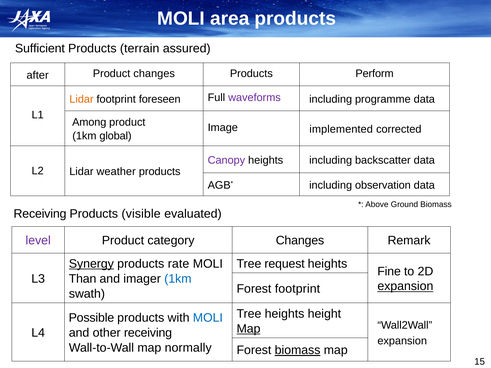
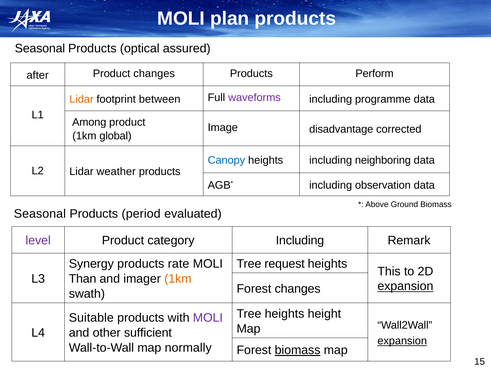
area: area -> plan (230, 19)
Sufficient: Sufficient -> Seasonal (40, 49)
terrain: terrain -> optical (140, 49)
foreseen: foreseen -> between (160, 99)
implemented: implemented -> disadvantage (341, 129)
Canopy colour: purple -> blue (226, 160)
backscatter: backscatter -> neighboring (383, 160)
Receiving: Receiving -> Seasonal (40, 214)
visible: visible -> period (141, 214)
category Changes: Changes -> Including (300, 241)
Synergy underline: present -> none (91, 264)
Fine: Fine -> This (389, 271)
1km colour: blue -> orange (178, 279)
Forest footprint: footprint -> changes (298, 289)
Possible: Possible -> Suitable (91, 318)
MOLI colour: blue -> purple (208, 318)
Map underline: present -> none (249, 329)
other receiving: receiving -> sufficient (148, 333)
expansion underline: none -> present (402, 341)
